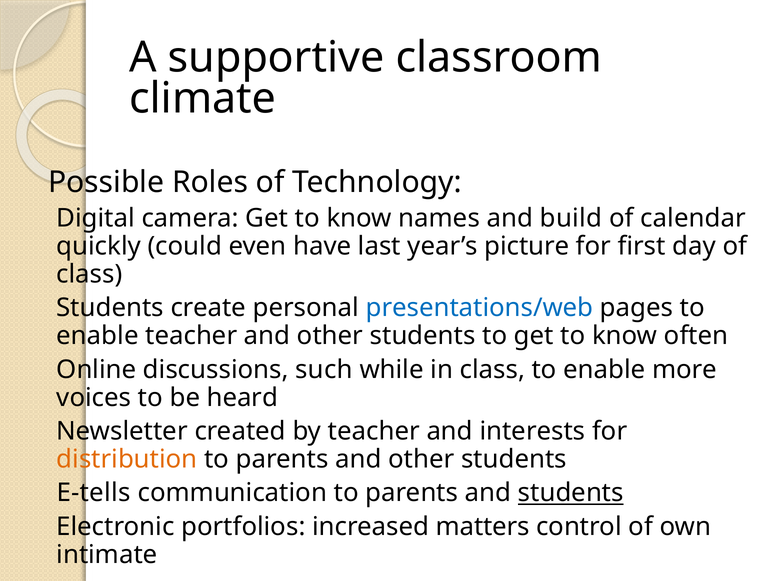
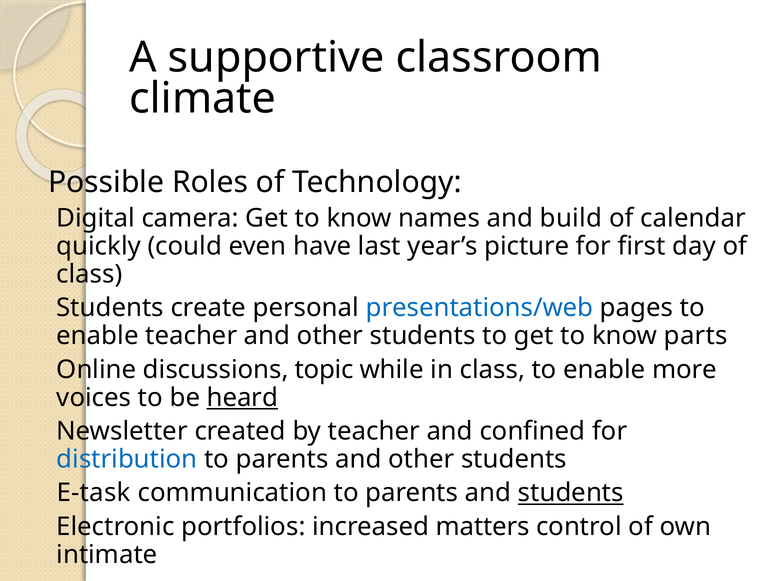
often: often -> parts (696, 336)
such: such -> topic (324, 370)
heard underline: none -> present (242, 398)
interests: interests -> confined (532, 431)
distribution colour: orange -> blue (127, 459)
E-tells: E-tells -> E-task (94, 493)
